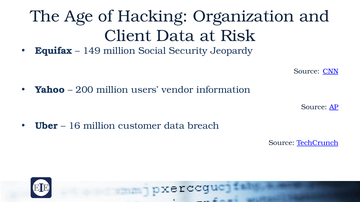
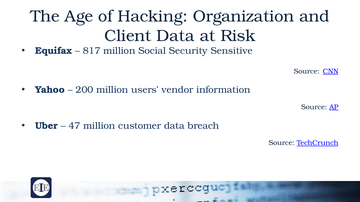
149: 149 -> 817 (92, 51)
Jeopardy: Jeopardy -> Sensitive (232, 51)
16: 16 -> 47 (74, 126)
